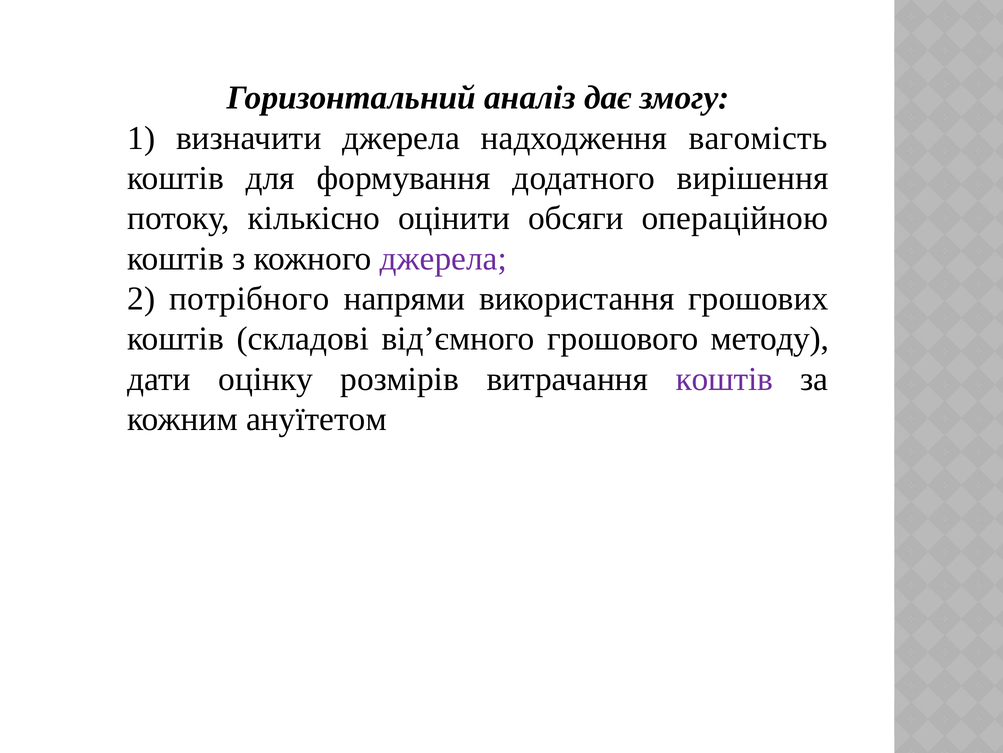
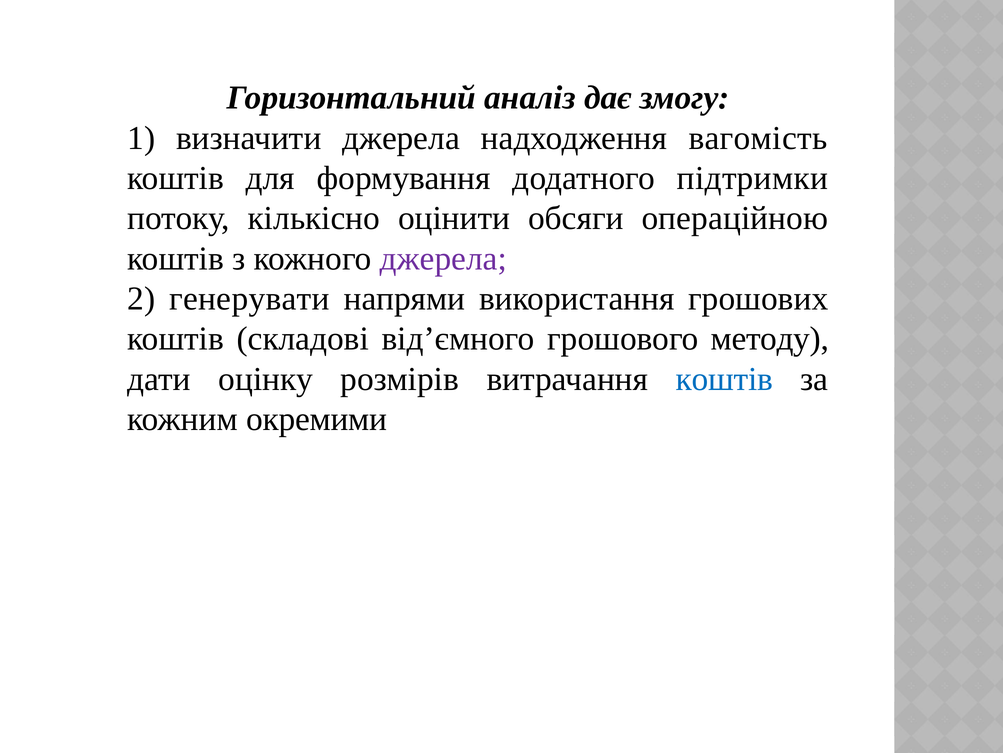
вирішення: вирішення -> підтримки (753, 178)
потрібного: потрібного -> генерувати (249, 298)
коштів colour: purple -> blue (724, 379)
ануїтетом: ануїтетом -> окремими (317, 419)
